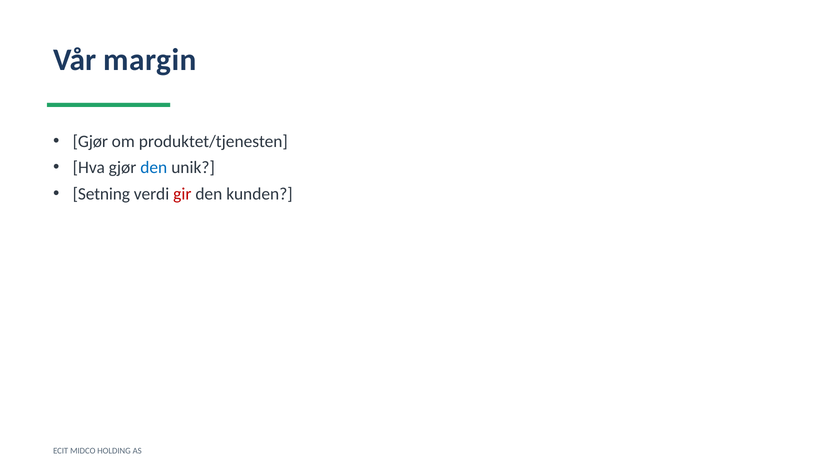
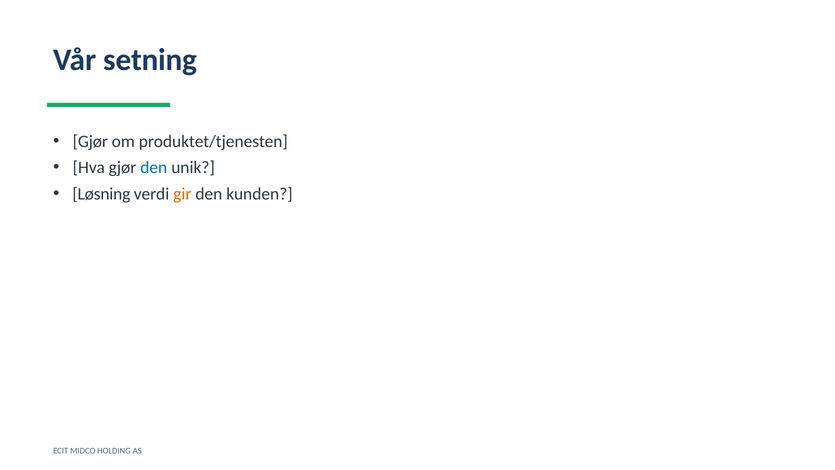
margin: margin -> setning (150, 60)
Setning: Setning -> Løsning (101, 194)
gir colour: red -> orange (182, 194)
